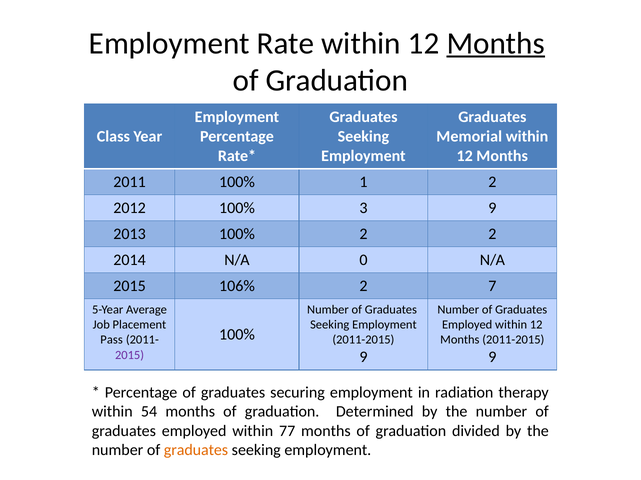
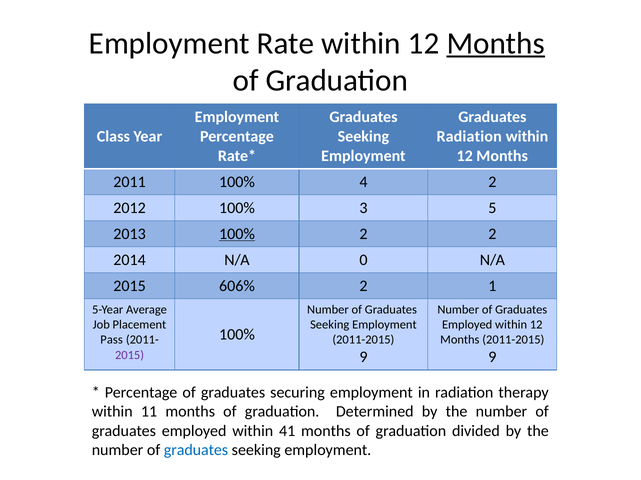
Memorial: Memorial -> Radiation (469, 137)
1: 1 -> 4 (363, 182)
3 9: 9 -> 5 (492, 208)
100% underline: none -> present (237, 234)
106%: 106% -> 606% (237, 286)
7: 7 -> 1 (492, 286)
54: 54 -> 11 (149, 412)
77: 77 -> 41 (287, 432)
graduates colour: orange -> blue (196, 451)
